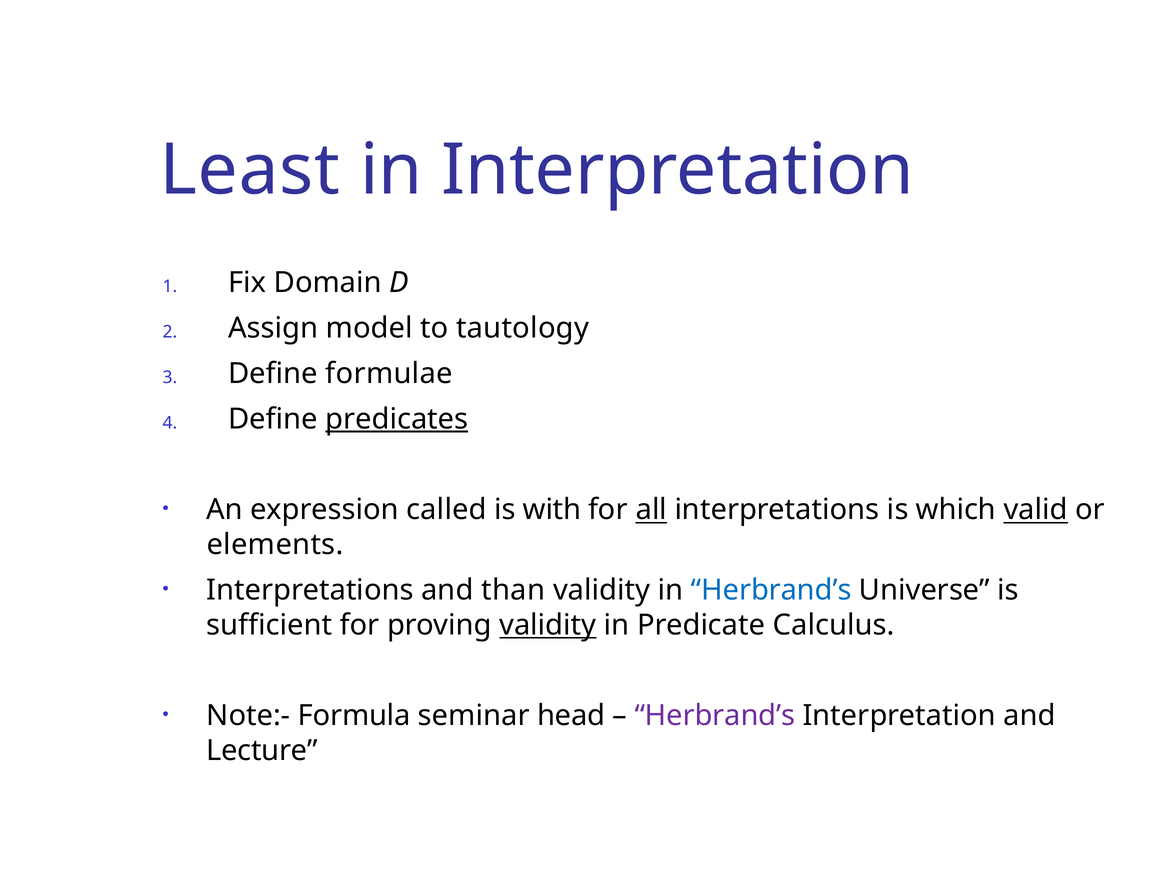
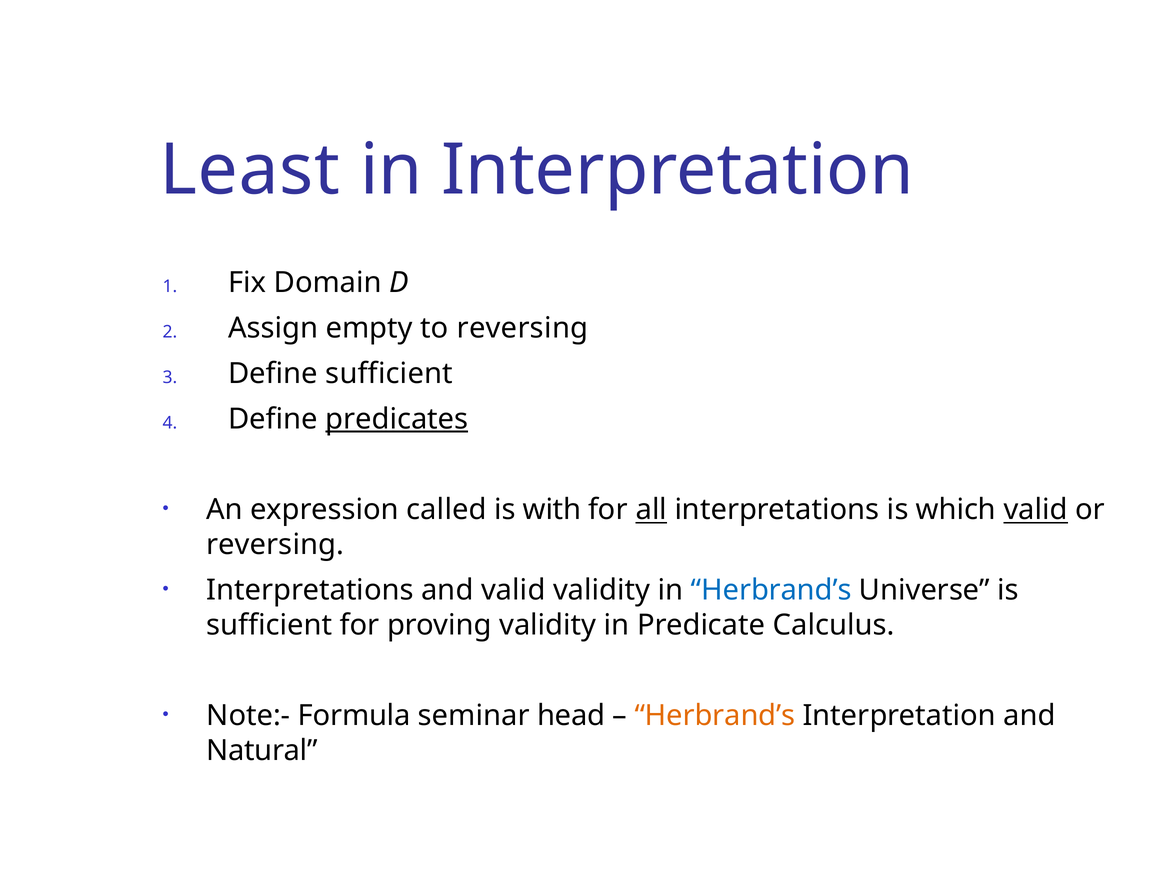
model: model -> empty (369, 328)
to tautology: tautology -> reversing (522, 328)
Define formulae: formulae -> sufficient (389, 374)
elements: elements -> reversing (275, 545)
and than: than -> valid (513, 590)
validity underline: present -> none (548, 625)
Herbrand’s colour: purple -> orange (715, 716)
Lecture: Lecture -> Natural (262, 751)
